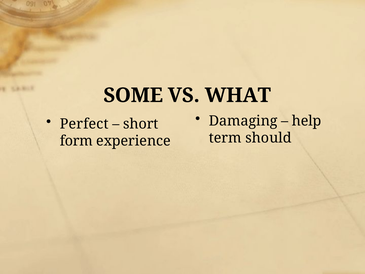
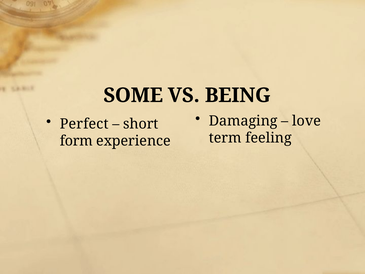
WHAT: WHAT -> BEING (238, 95)
help: help -> love (307, 121)
should: should -> feeling (269, 138)
